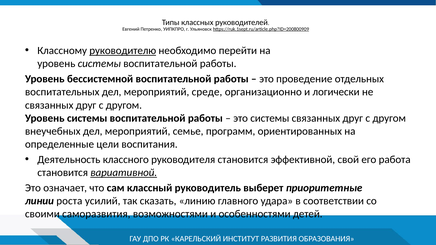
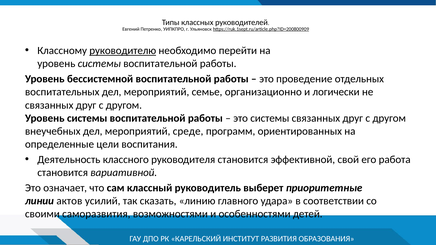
среде: среде -> семье (207, 92)
семье: семье -> среде (188, 131)
вариативной underline: present -> none (124, 173)
роста: роста -> актов (69, 201)
